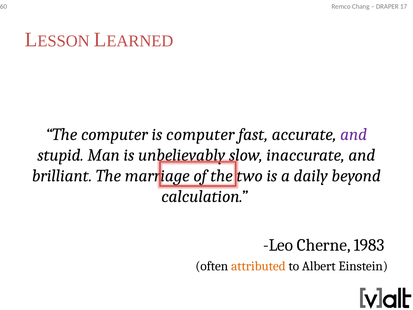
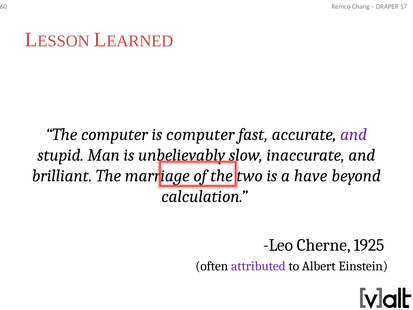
daily: daily -> have (311, 176)
1983: 1983 -> 1925 (369, 245)
attributed colour: orange -> purple (258, 266)
